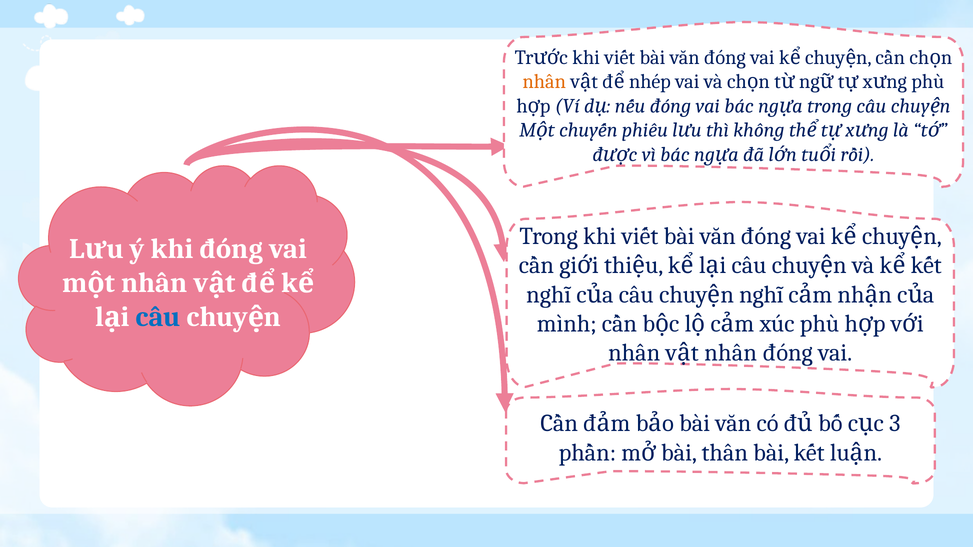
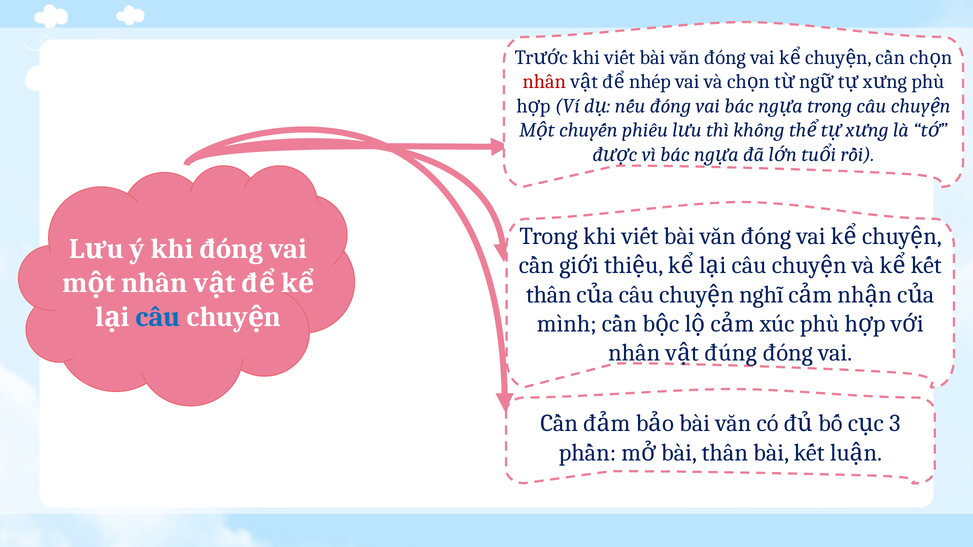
nhân colour: orange -> red (544, 82)
nghĩ: nghĩ -> thân (549, 295)
nhân: nhân -> đúng (731, 353)
